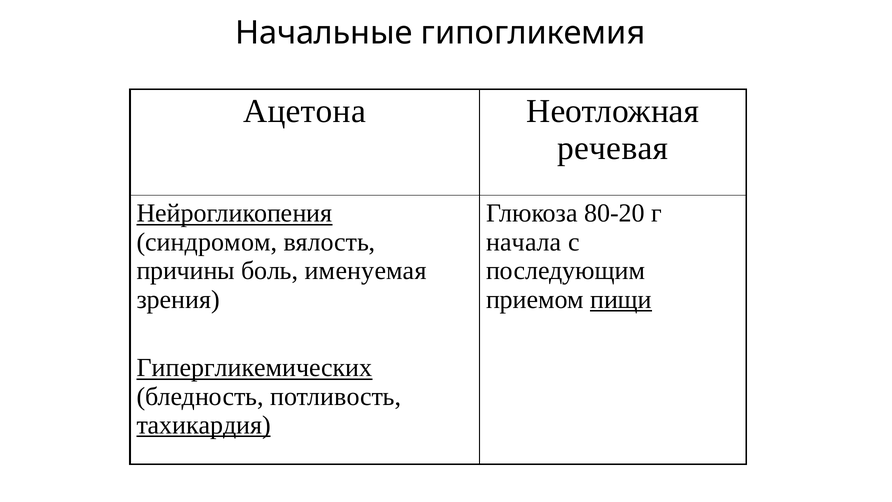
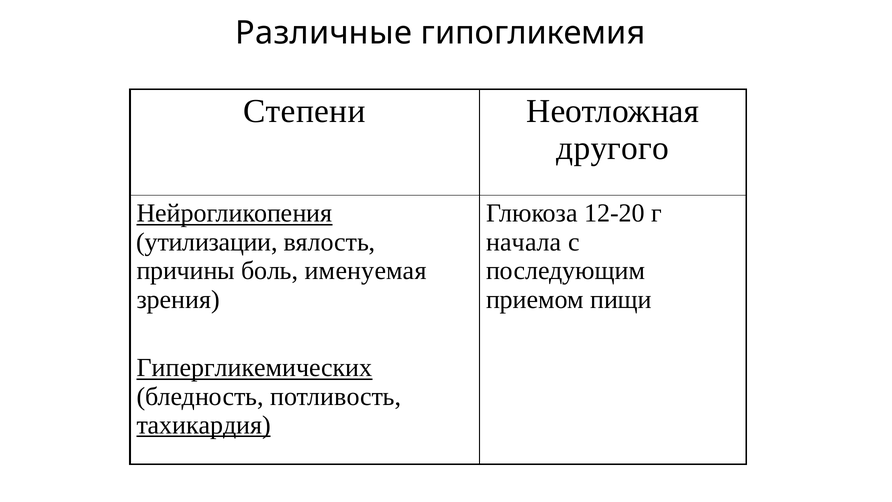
Начальные: Начальные -> Различные (324, 33)
Ацетона: Ацетона -> Степени (304, 111)
речевая: речевая -> другого (613, 148)
80-20: 80-20 -> 12-20 (614, 213)
синдромом: синдромом -> утилизации (207, 242)
пищи underline: present -> none (621, 299)
